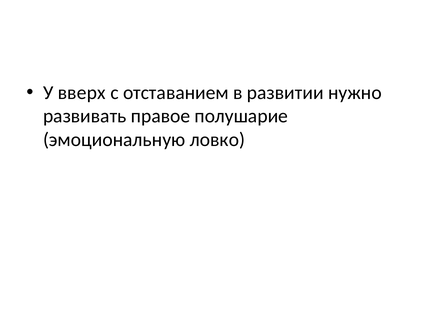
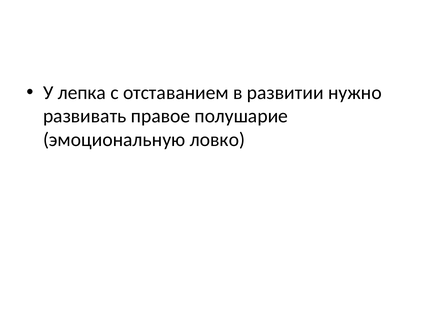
вверх: вверх -> лепка (82, 93)
